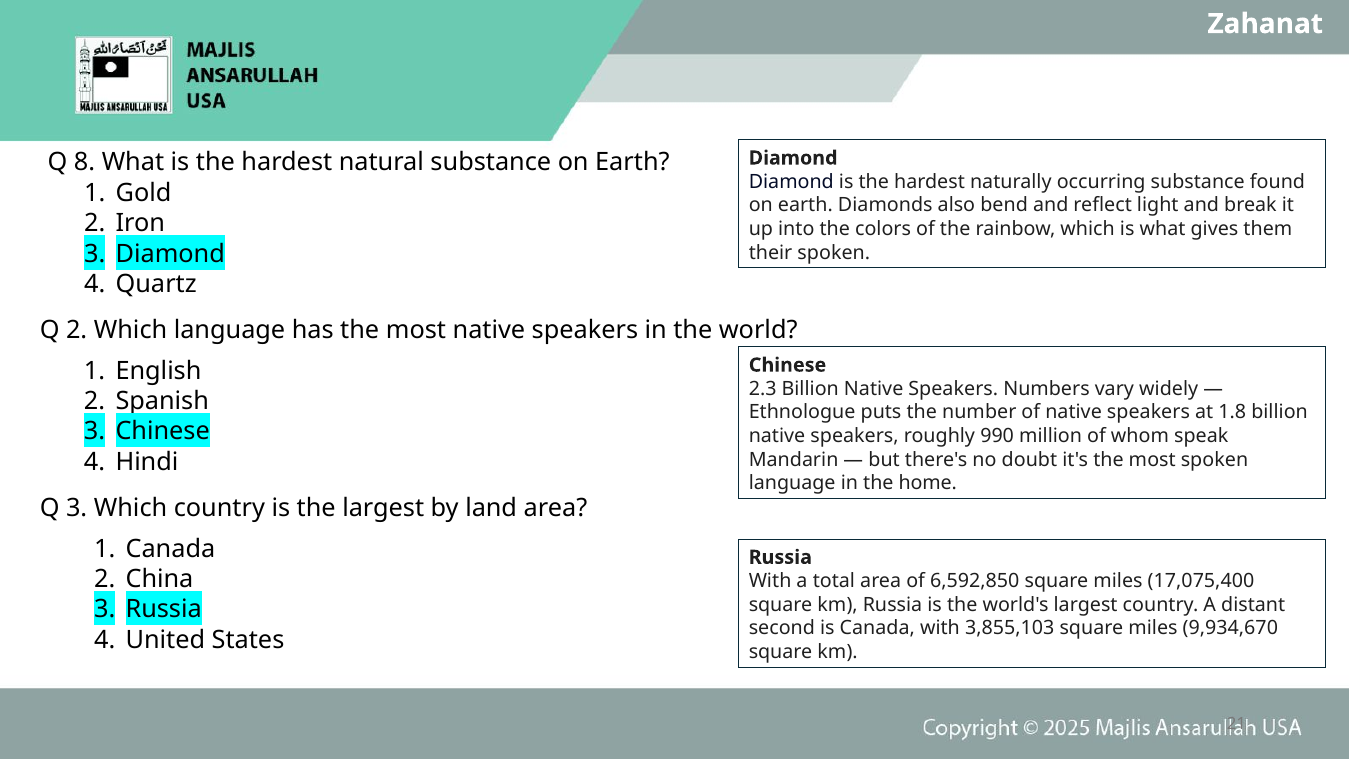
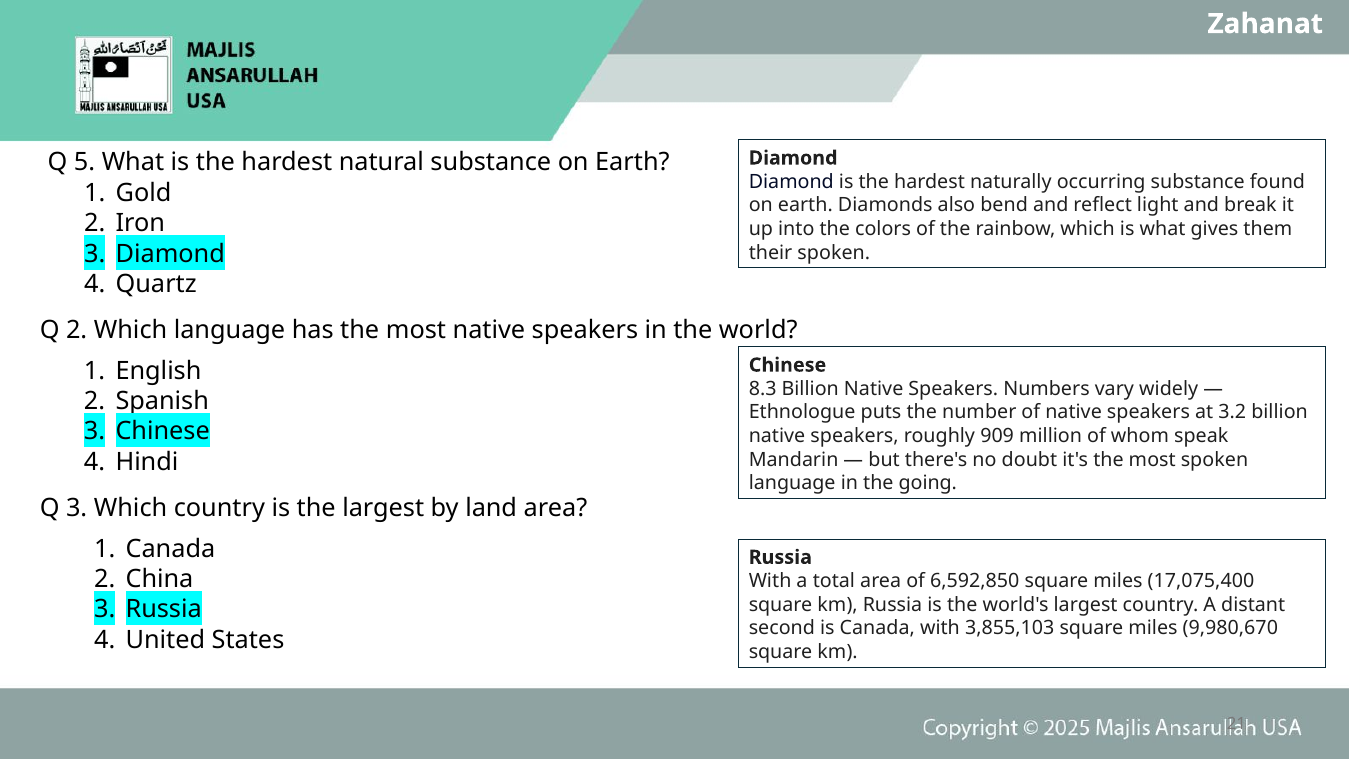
8: 8 -> 5 (85, 162)
2.3: 2.3 -> 8.3 (763, 389)
1.8: 1.8 -> 3.2 (1232, 412)
990: 990 -> 909 (997, 436)
home: home -> going (928, 483)
9,934,670: 9,934,670 -> 9,980,670 (1230, 628)
